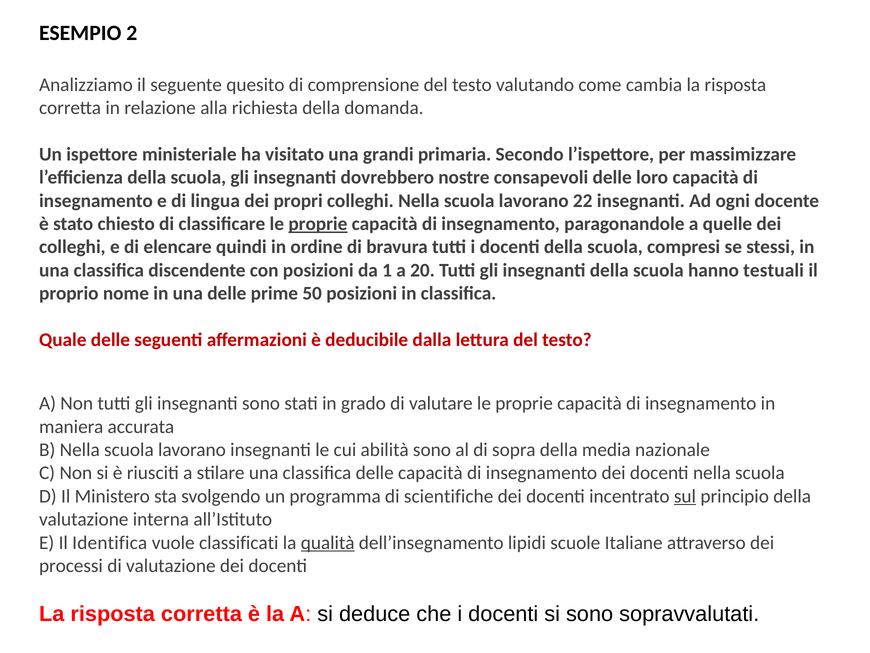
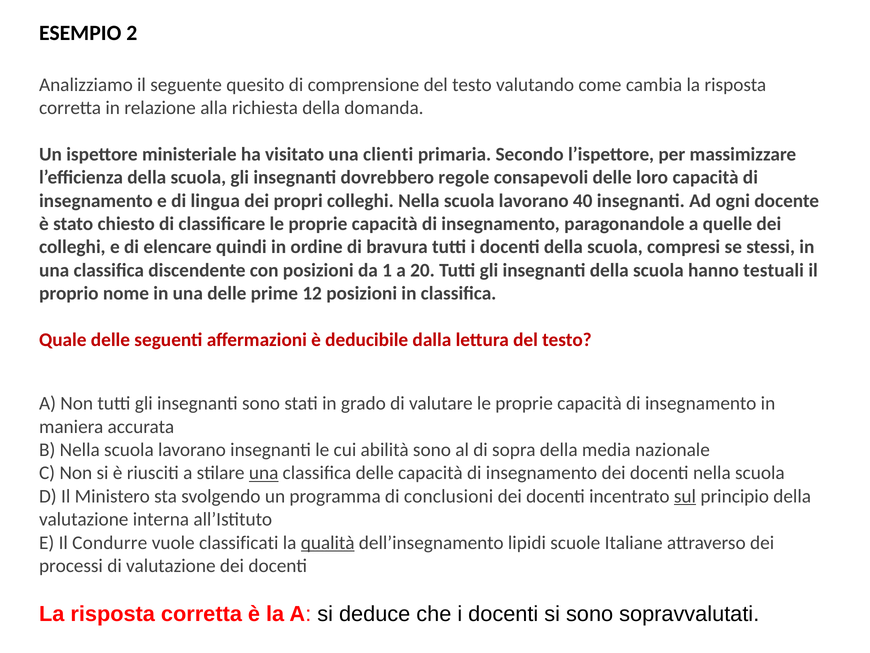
grandi: grandi -> clienti (388, 154)
nostre: nostre -> regole (464, 177)
22: 22 -> 40 (583, 201)
proprie underline: present -> none (318, 224)
50: 50 -> 12 (312, 293)
una underline: none -> present (264, 473)
scientifiche: scientifiche -> conclusioni (449, 496)
Identifica: Identifica -> Condurre (110, 542)
